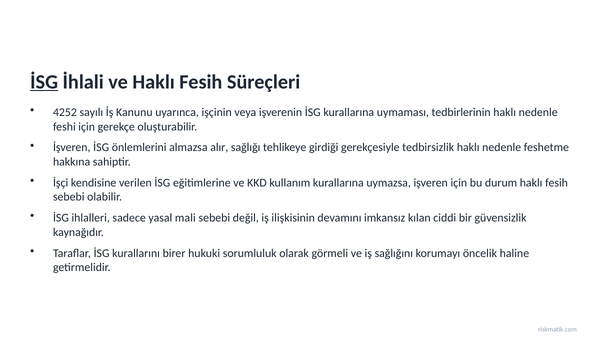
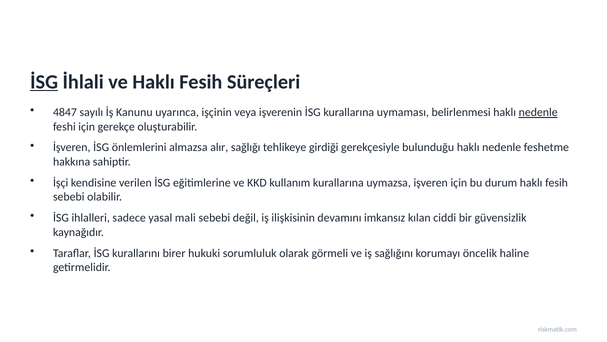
4252: 4252 -> 4847 (65, 112)
tedbirlerinin: tedbirlerinin -> belirlenmesi (461, 112)
nedenle underline: none -> present (538, 112)
tedbirsizlik: tedbirsizlik -> bulunduğu (428, 147)
